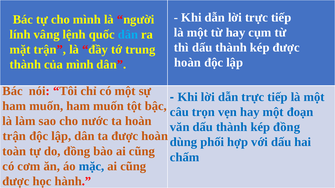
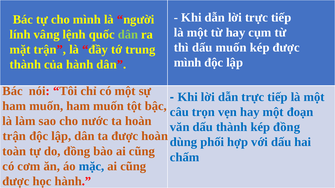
dân colour: light blue -> light green (128, 35)
thì dấu thành: thành -> muốn (231, 48)
hoàn: hoàn -> mình (188, 63)
của mình: mình -> hành (80, 65)
